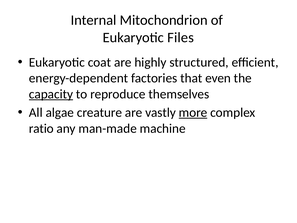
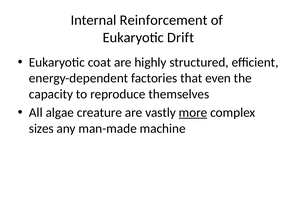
Mitochondrion: Mitochondrion -> Reinforcement (164, 20)
Files: Files -> Drift (181, 37)
capacity underline: present -> none (51, 94)
ratio: ratio -> sizes (41, 128)
